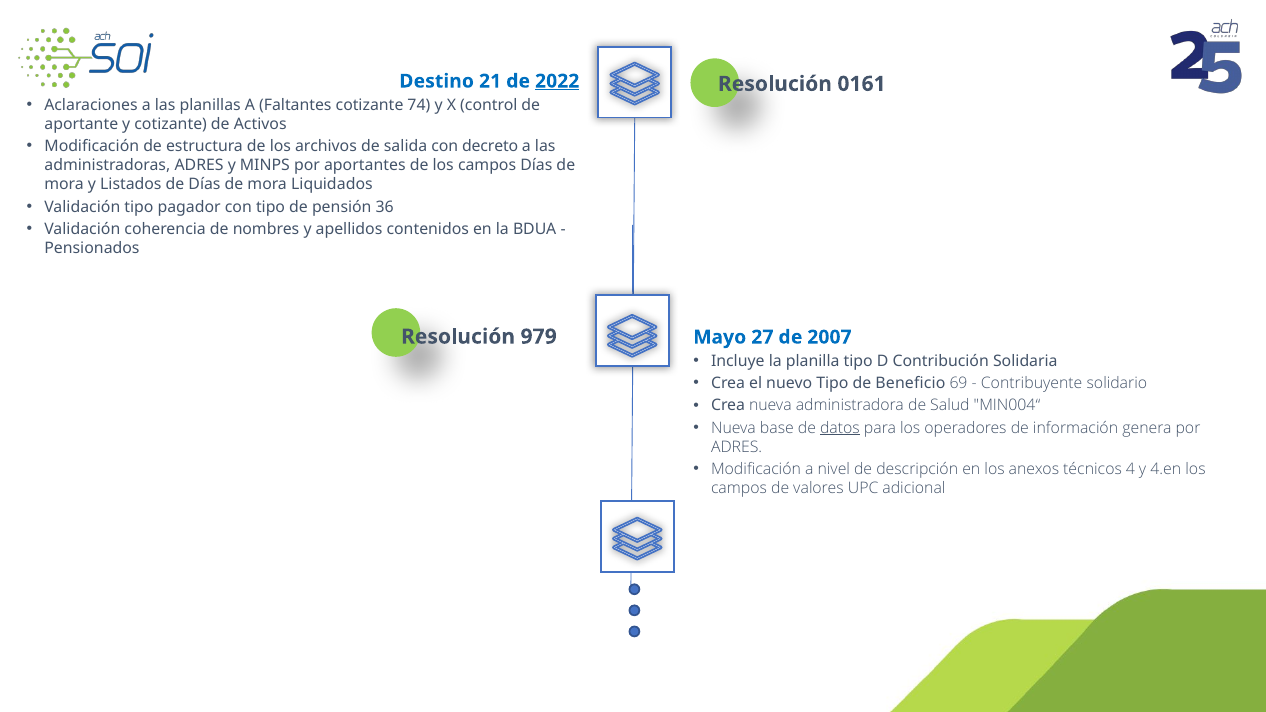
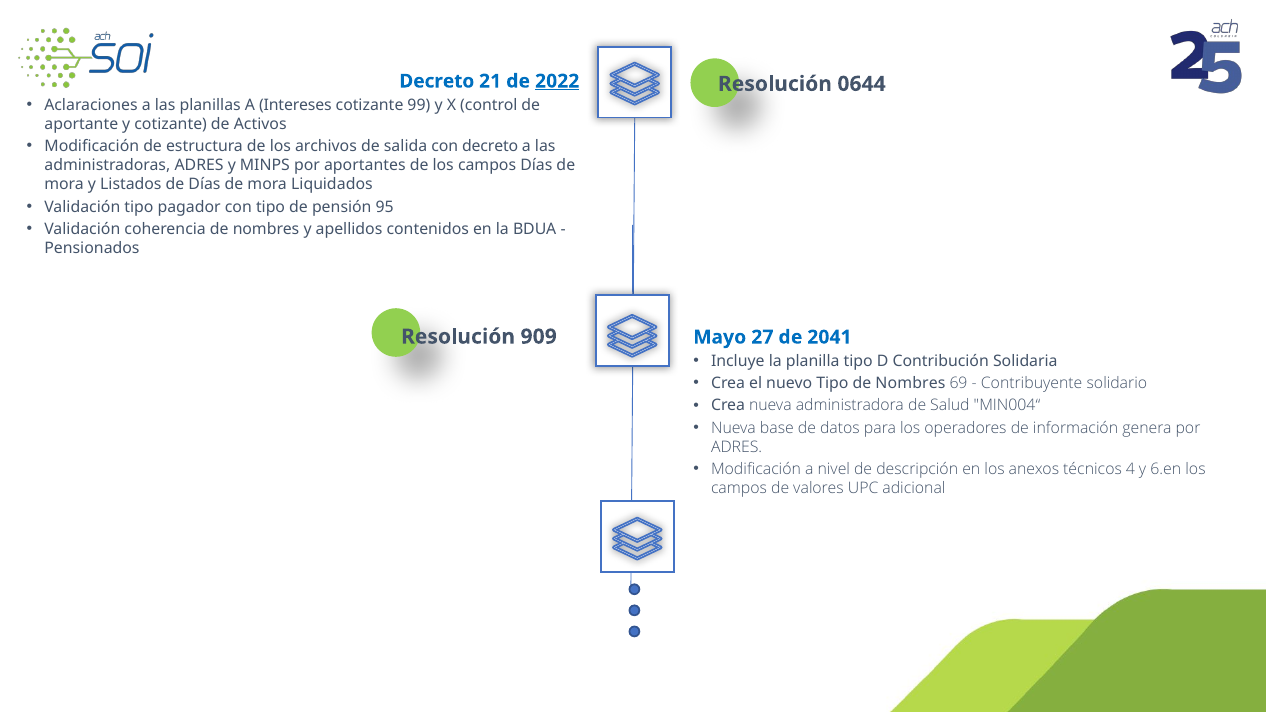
Destino: Destino -> Decreto (437, 81)
0161: 0161 -> 0644 (862, 84)
Faltantes: Faltantes -> Intereses (295, 105)
74: 74 -> 99 (419, 105)
36: 36 -> 95 (385, 207)
979: 979 -> 909 (539, 337)
2007: 2007 -> 2041 (829, 337)
Tipo de Beneficio: Beneficio -> Nombres (910, 384)
datos underline: present -> none (840, 428)
4.en: 4.en -> 6.en (1166, 469)
